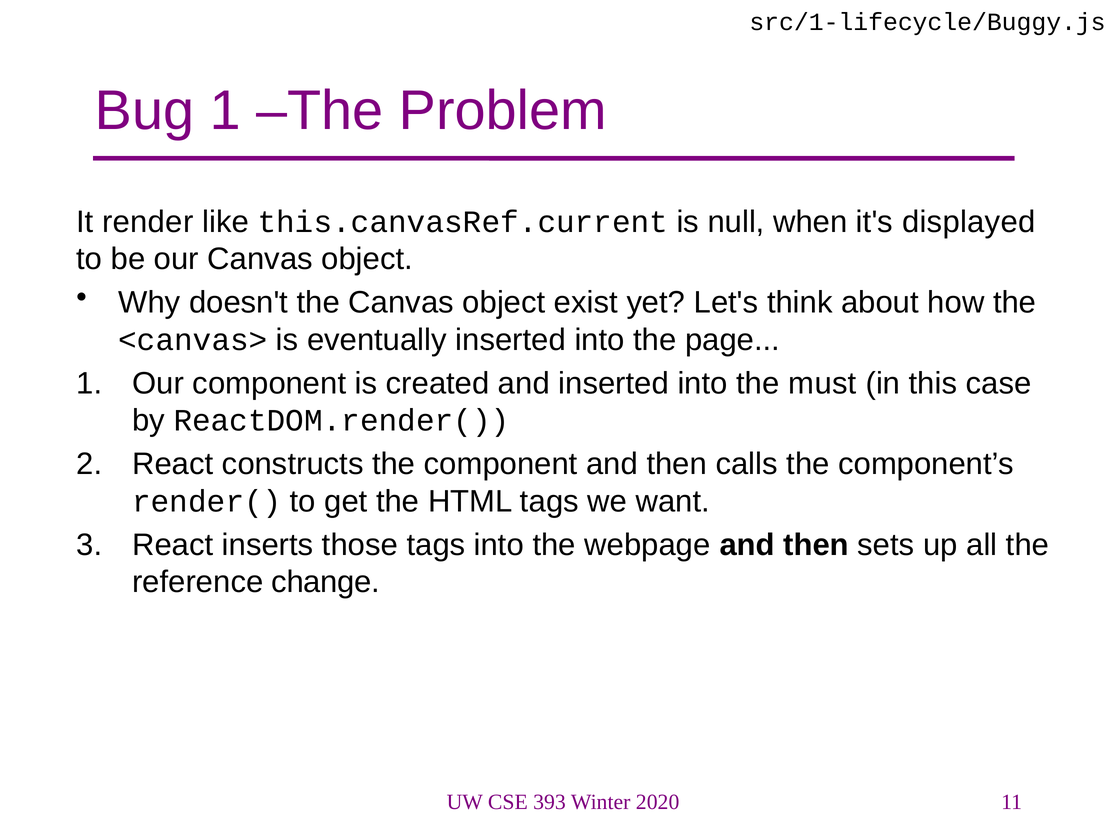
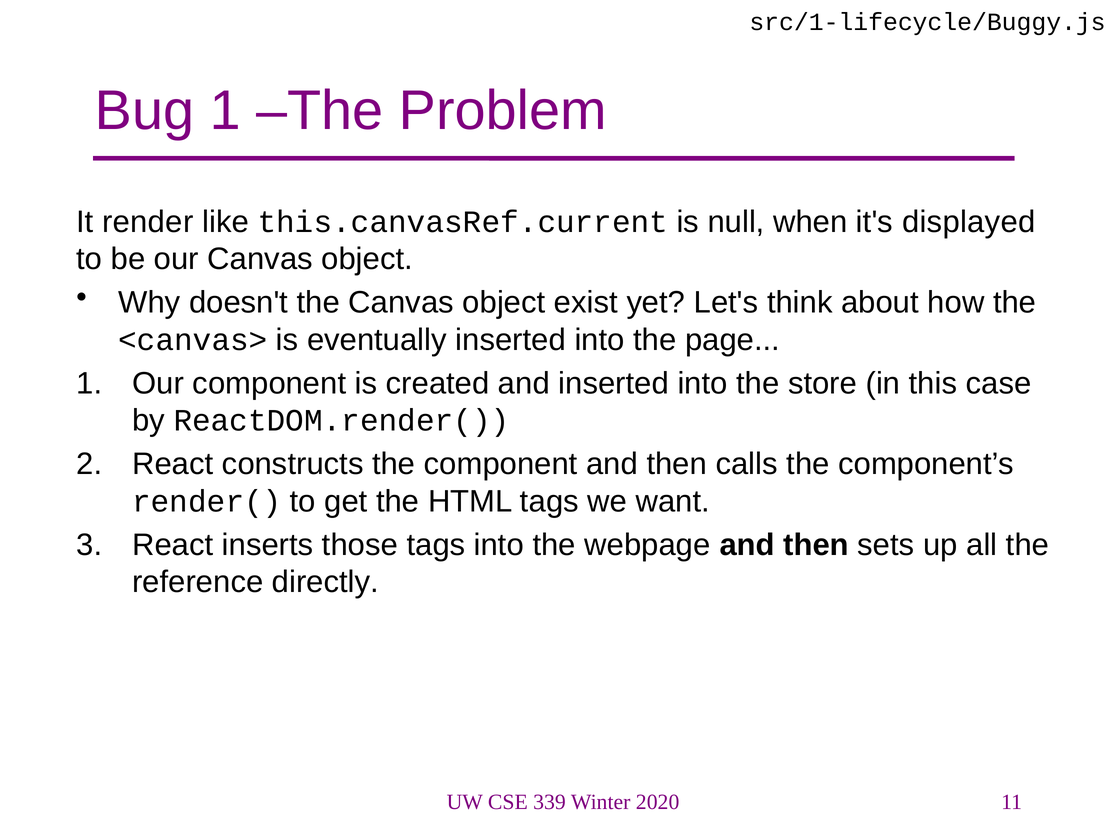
must: must -> store (823, 383)
change: change -> directly (325, 582)
393: 393 -> 339 (549, 802)
